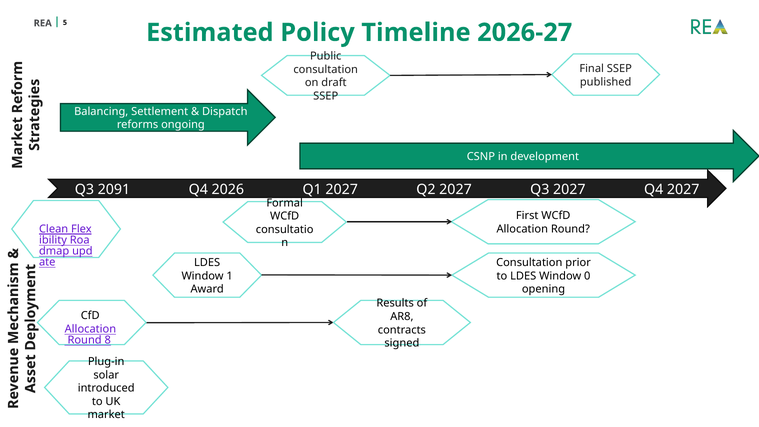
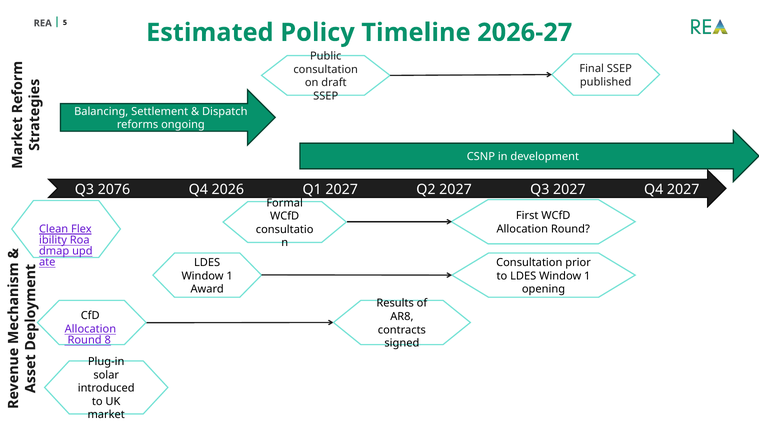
2091: 2091 -> 2076 (114, 189)
to LDES Window 0: 0 -> 1 (587, 276)
